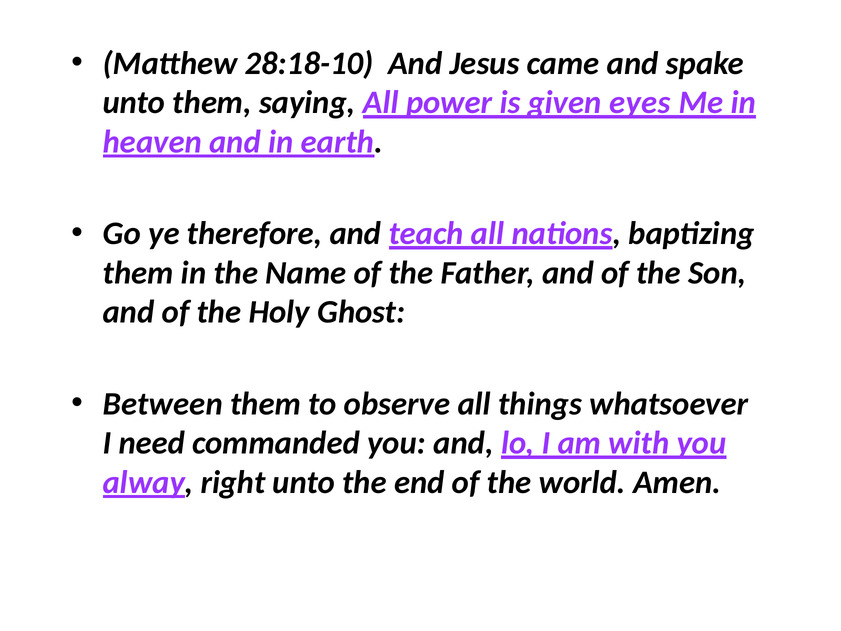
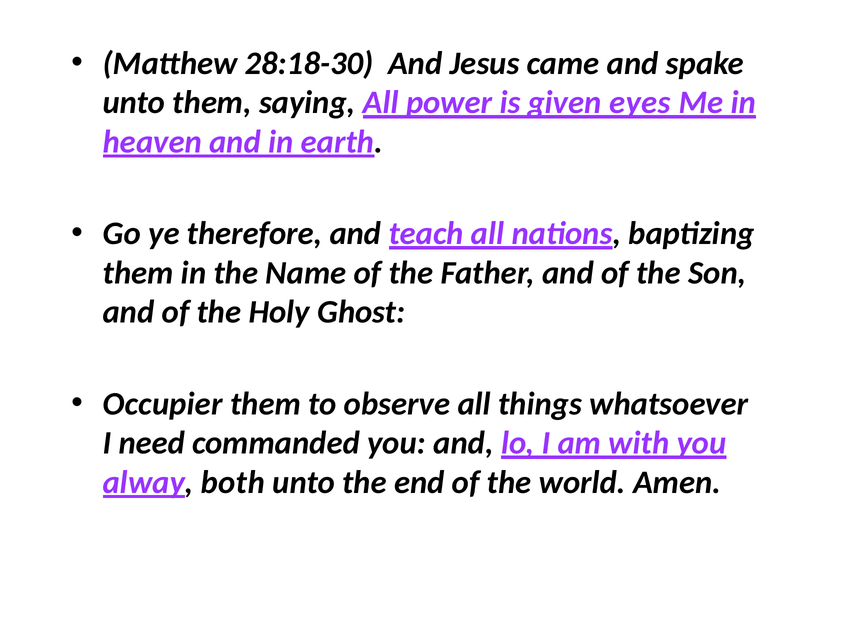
28:18-10: 28:18-10 -> 28:18-30 (309, 63)
Between: Between -> Occupier (163, 404)
right: right -> both (233, 482)
